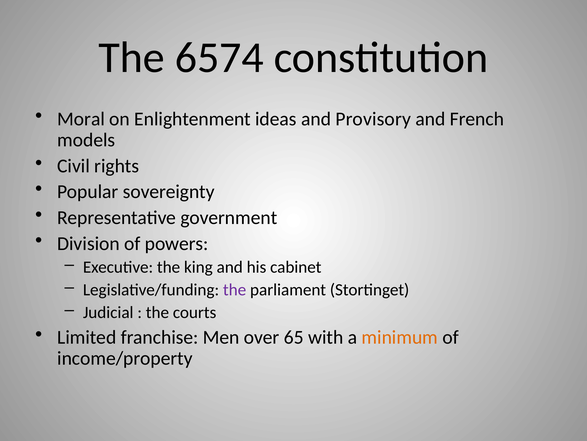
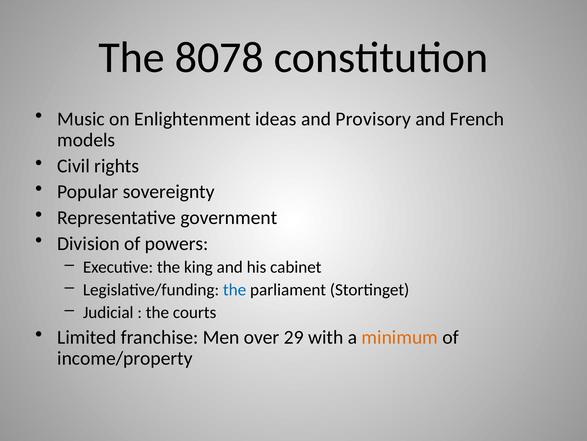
6574: 6574 -> 8078 (219, 57)
Moral: Moral -> Music (81, 119)
the colour: purple -> blue (235, 289)
65: 65 -> 29 (294, 337)
